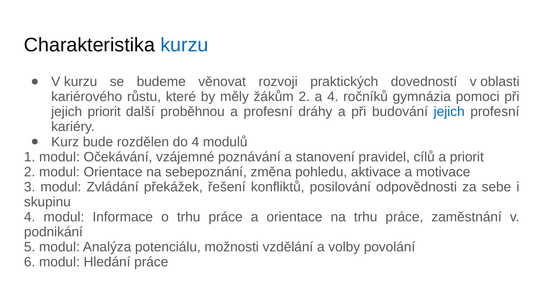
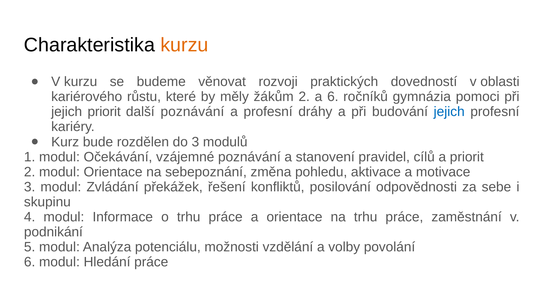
kurzu colour: blue -> orange (184, 45)
a 4: 4 -> 6 (333, 97)
další proběhnou: proběhnou -> poznávání (192, 112)
do 4: 4 -> 3 (195, 142)
